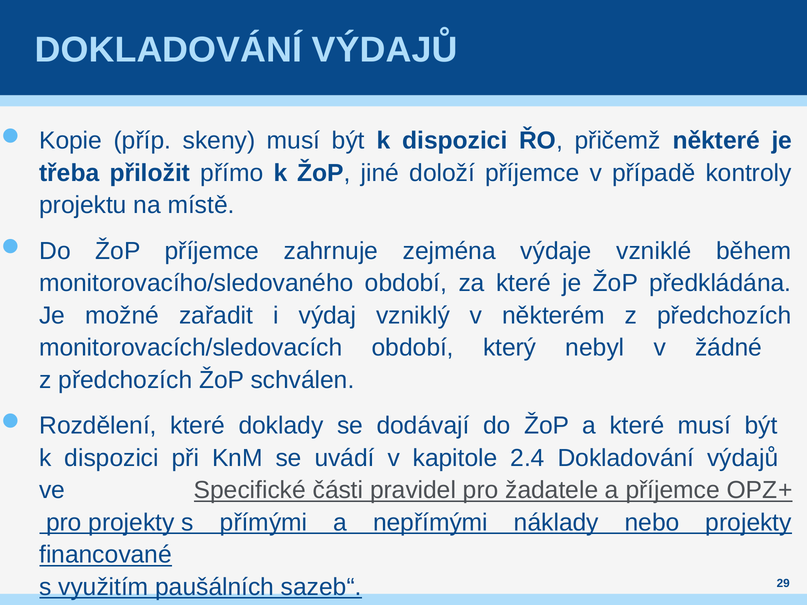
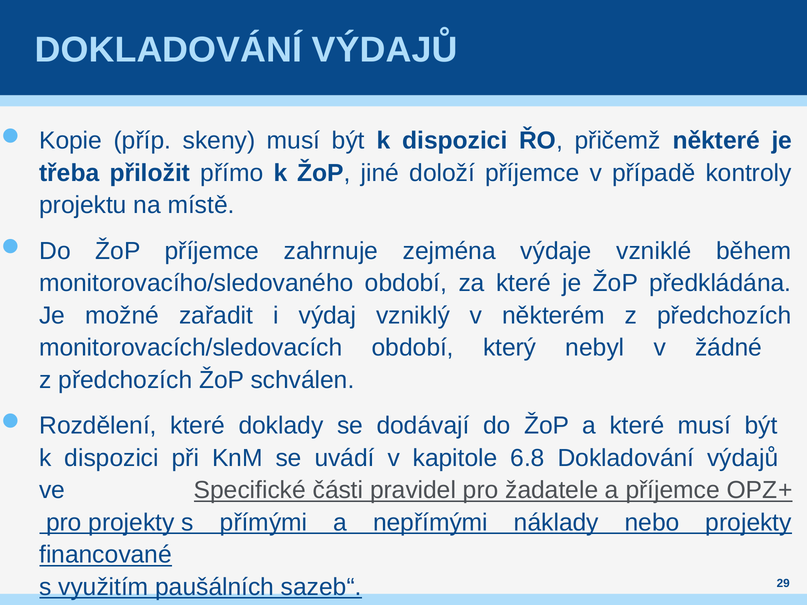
2.4: 2.4 -> 6.8 (528, 458)
